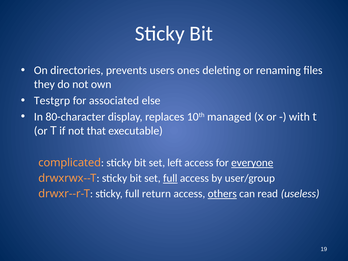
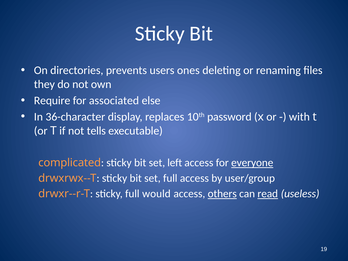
Testgrp: Testgrp -> Require (52, 101)
80-character: 80-character -> 36-character (75, 117)
managed: managed -> password (229, 117)
that: that -> tells (96, 131)
full underline: present -> none (170, 178)
return: return -> would (156, 194)
read underline: none -> present (268, 194)
